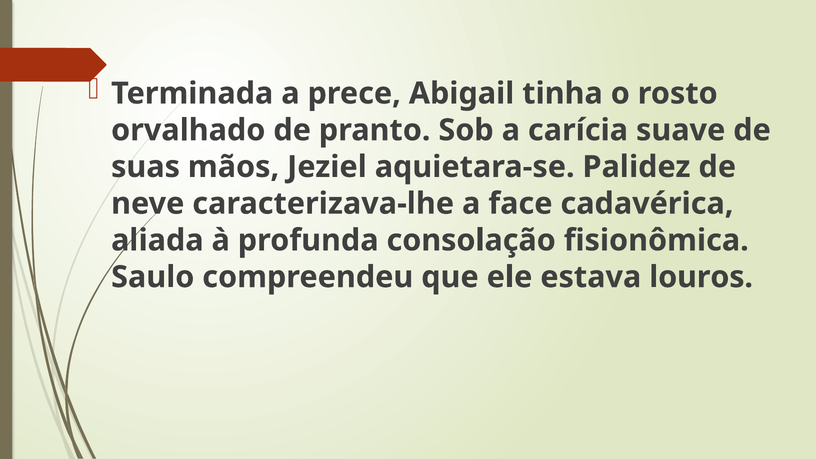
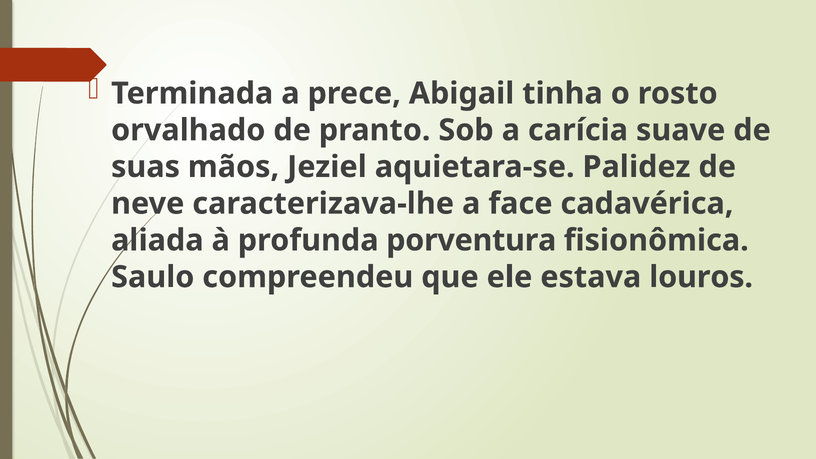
consolação: consolação -> porventura (471, 240)
